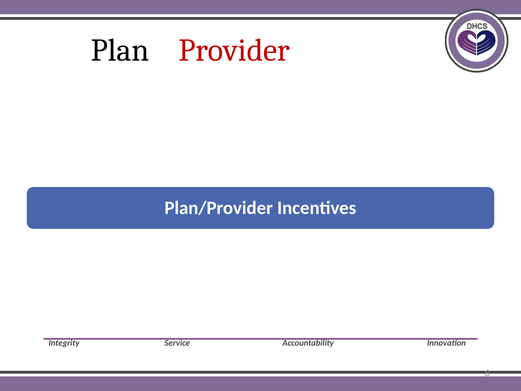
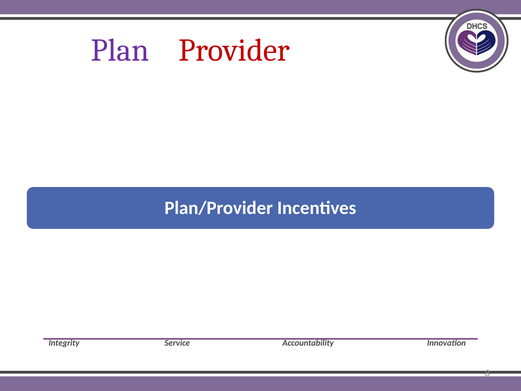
Plan colour: black -> purple (120, 50)
